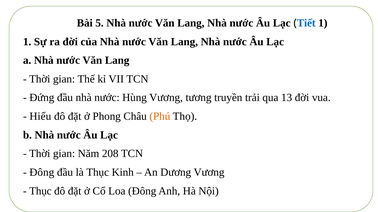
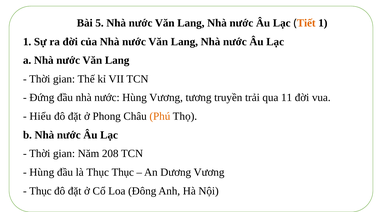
Tiết colour: blue -> orange (306, 23)
13: 13 -> 11 (287, 98)
Đông: Đông -> Hùng (42, 173)
Thục Kinh: Kinh -> Thục (123, 173)
